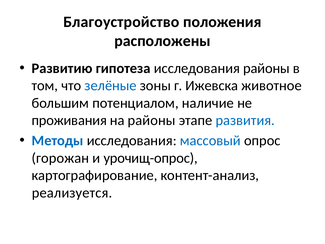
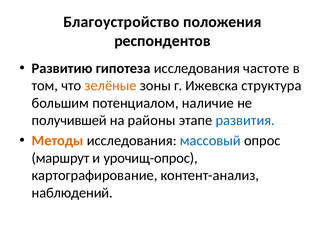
расположены: расположены -> респондентов (163, 41)
исследования районы: районы -> частоте (266, 68)
зелёные colour: blue -> orange (111, 86)
животное: животное -> структура (271, 86)
проживания: проживания -> получившей (69, 120)
Методы colour: blue -> orange (58, 140)
горожан: горожан -> маршрут (61, 158)
реализуется: реализуется -> наблюдений (72, 193)
